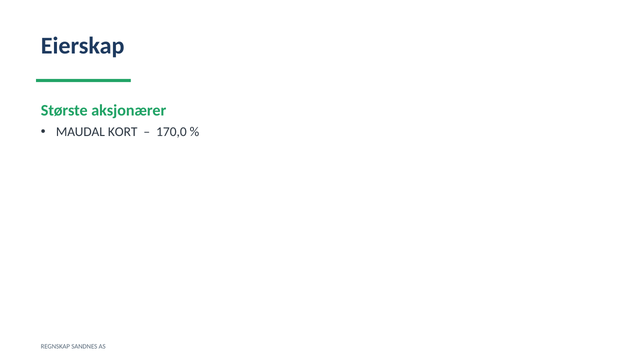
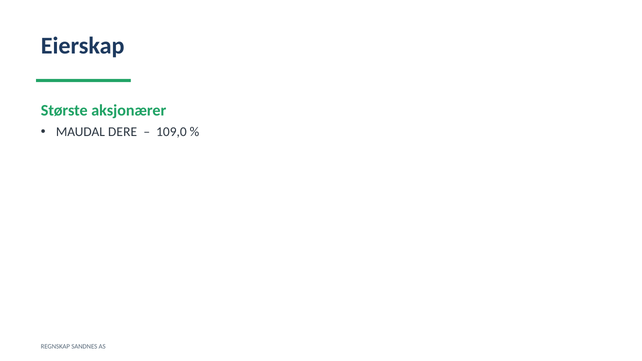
KORT: KORT -> DERE (123, 132)
170,0: 170,0 -> 109,0 (171, 132)
